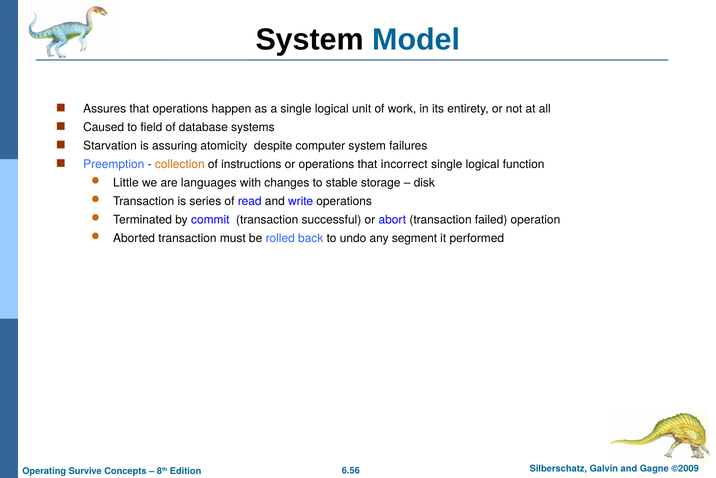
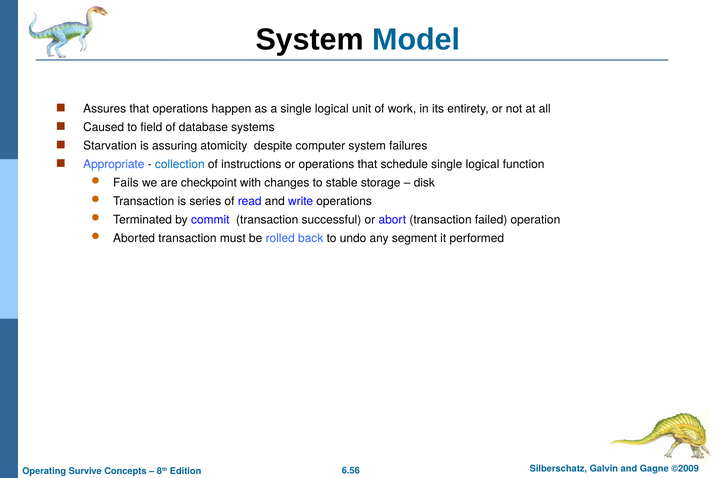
Preemption: Preemption -> Appropriate (114, 164)
collection colour: orange -> blue (180, 164)
incorrect: incorrect -> schedule (404, 164)
Little: Little -> Fails (126, 183)
languages: languages -> checkpoint (209, 183)
